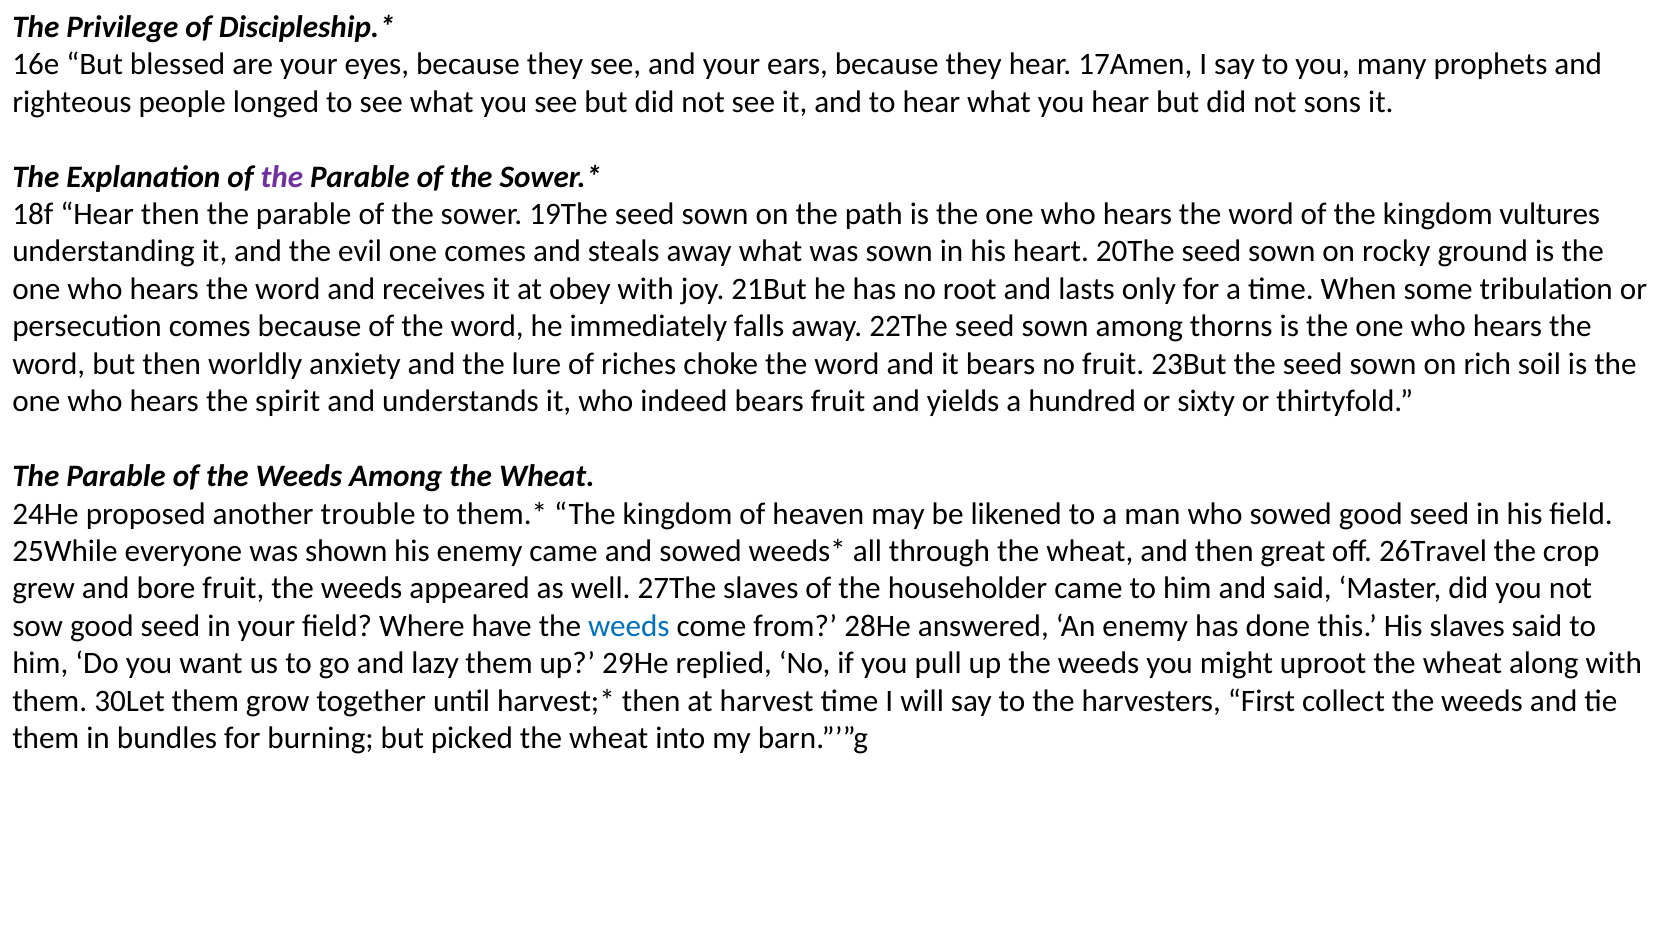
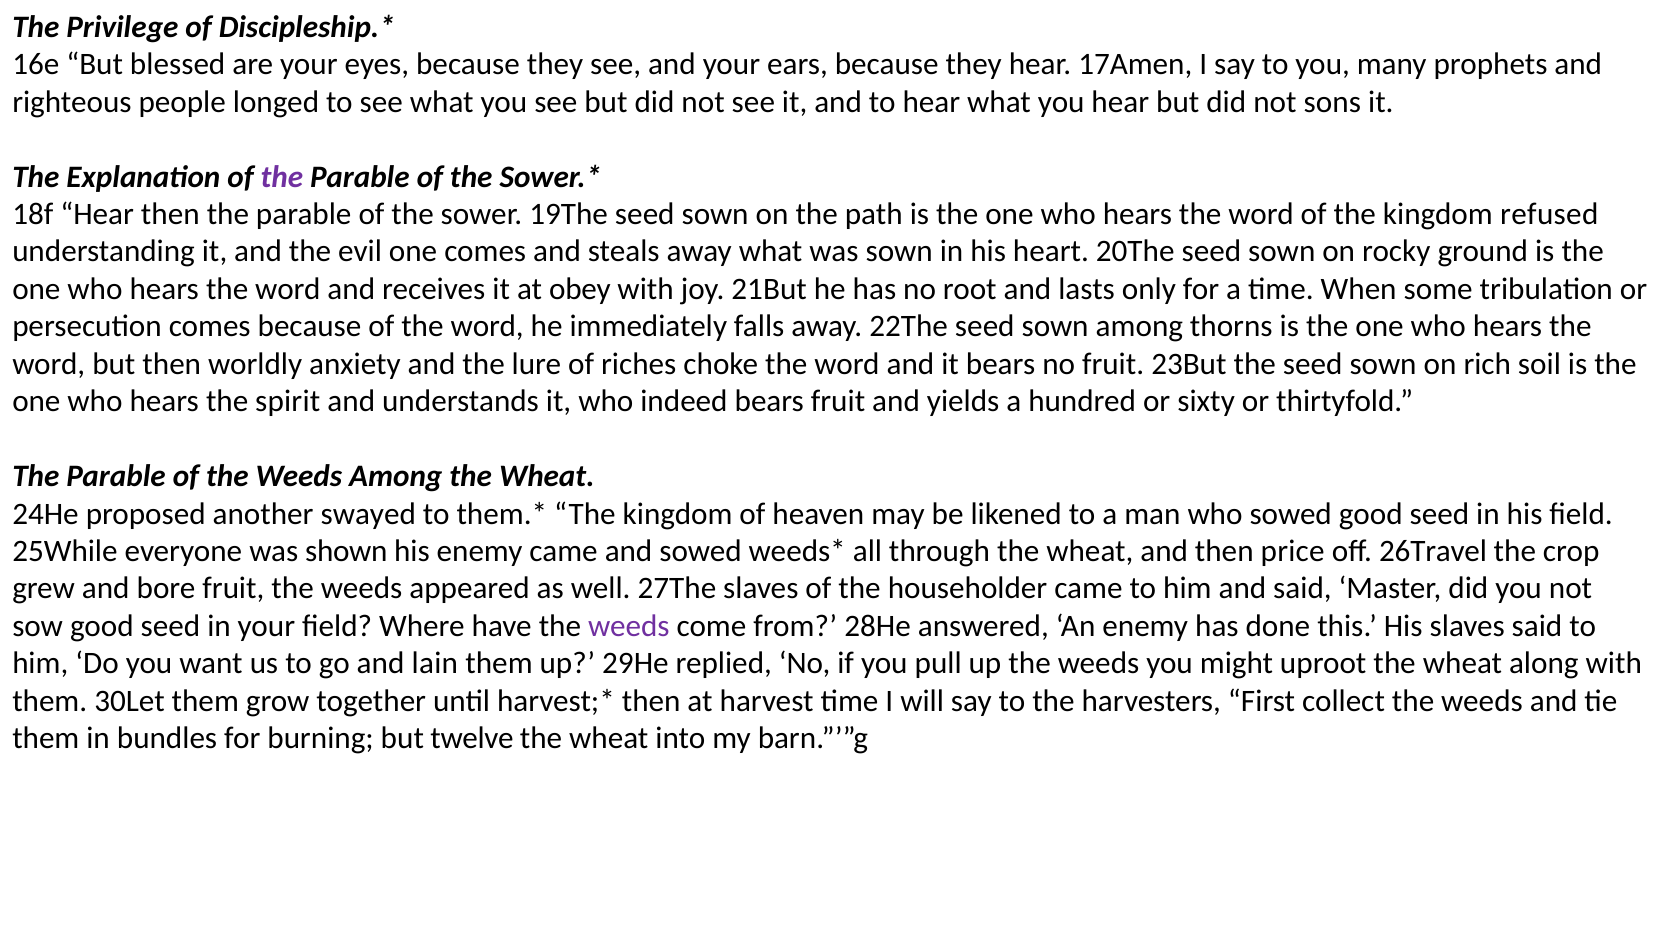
vultures: vultures -> refused (1549, 214)
trouble: trouble -> swayed (368, 513)
great: great -> price (1293, 551)
weeds colour: blue -> purple (629, 626)
lazy: lazy -> lain (435, 663)
picked: picked -> twelve (472, 738)
